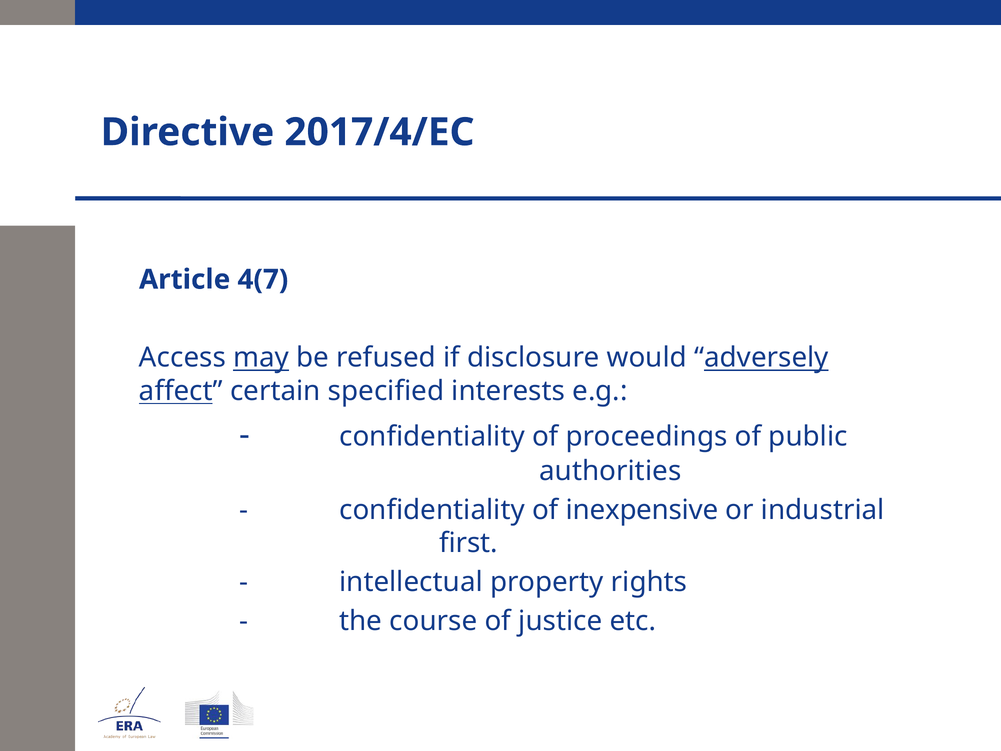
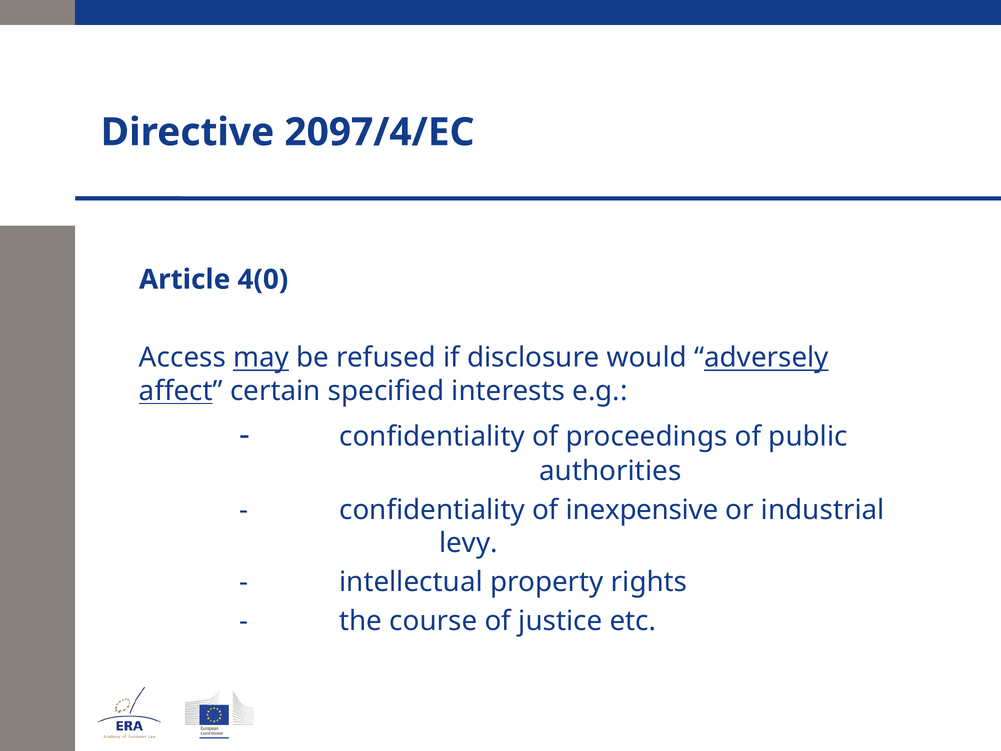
2017/4/EC: 2017/4/EC -> 2097/4/EC (379, 132)
4(7: 4(7 -> 4(0 (263, 279)
first: first -> levy (468, 543)
